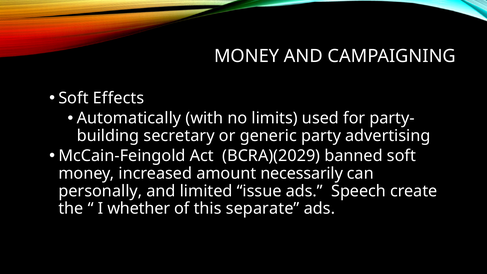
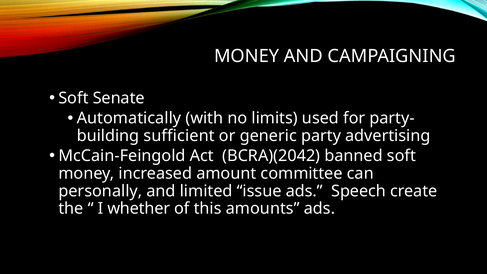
Effects: Effects -> Senate (119, 98)
secretary: secretary -> sufficient (179, 136)
BCRA)(2029: BCRA)(2029 -> BCRA)(2042 (271, 156)
necessarily: necessarily -> committee (302, 173)
separate: separate -> amounts (263, 208)
